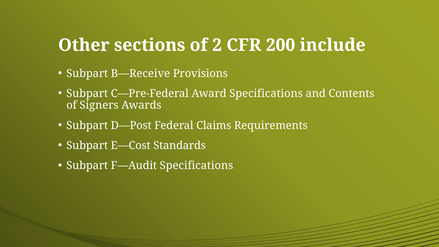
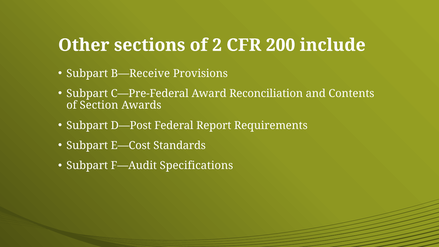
Award Specifications: Specifications -> Reconciliation (266, 93)
Signers: Signers -> Section (99, 105)
Claims: Claims -> Report (214, 125)
